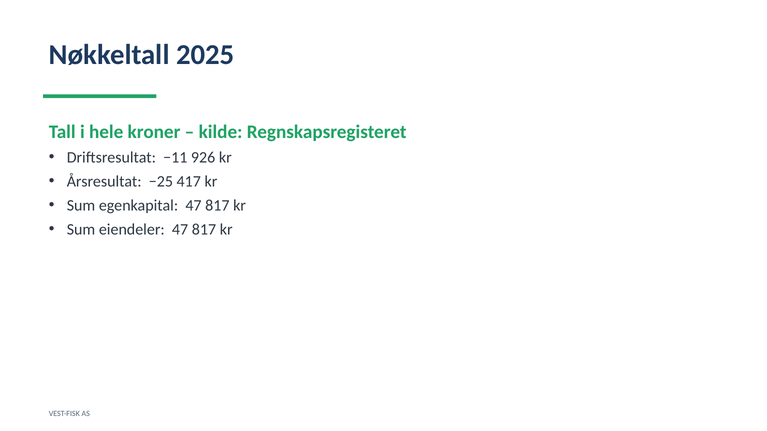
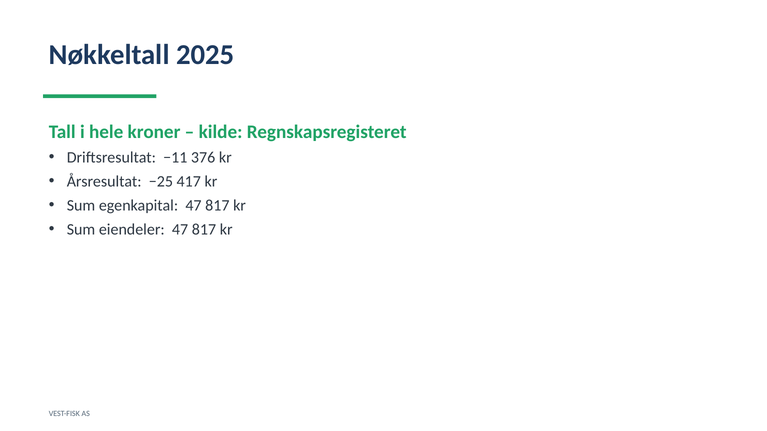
926: 926 -> 376 (203, 158)
